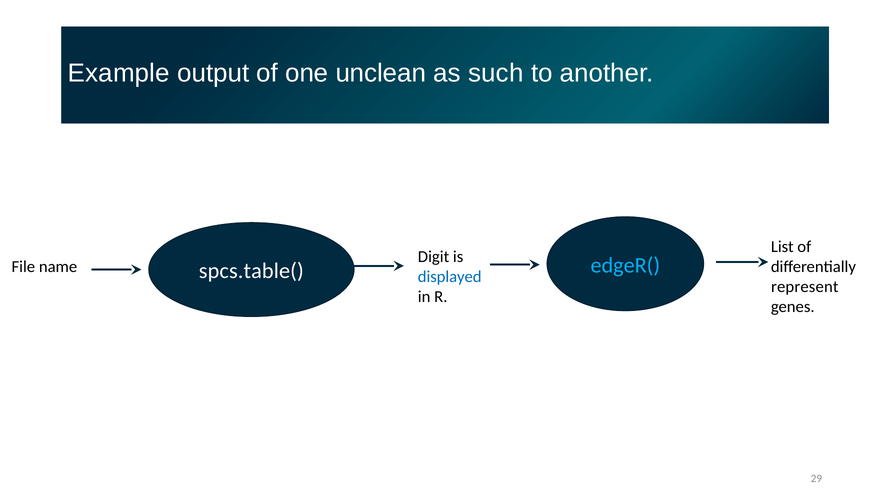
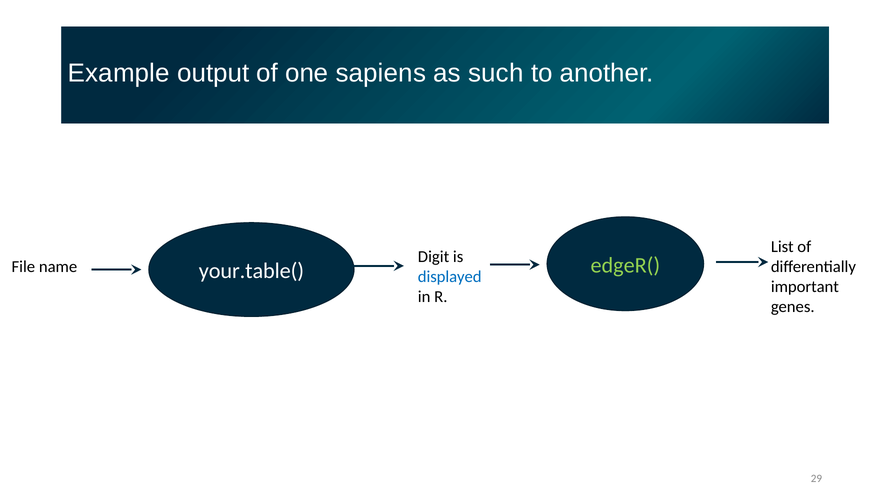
unclean: unclean -> sapiens (381, 73)
edgeR( colour: light blue -> light green (625, 265)
spcs.table(: spcs.table( -> your.table( (251, 271)
represent: represent -> important (805, 286)
